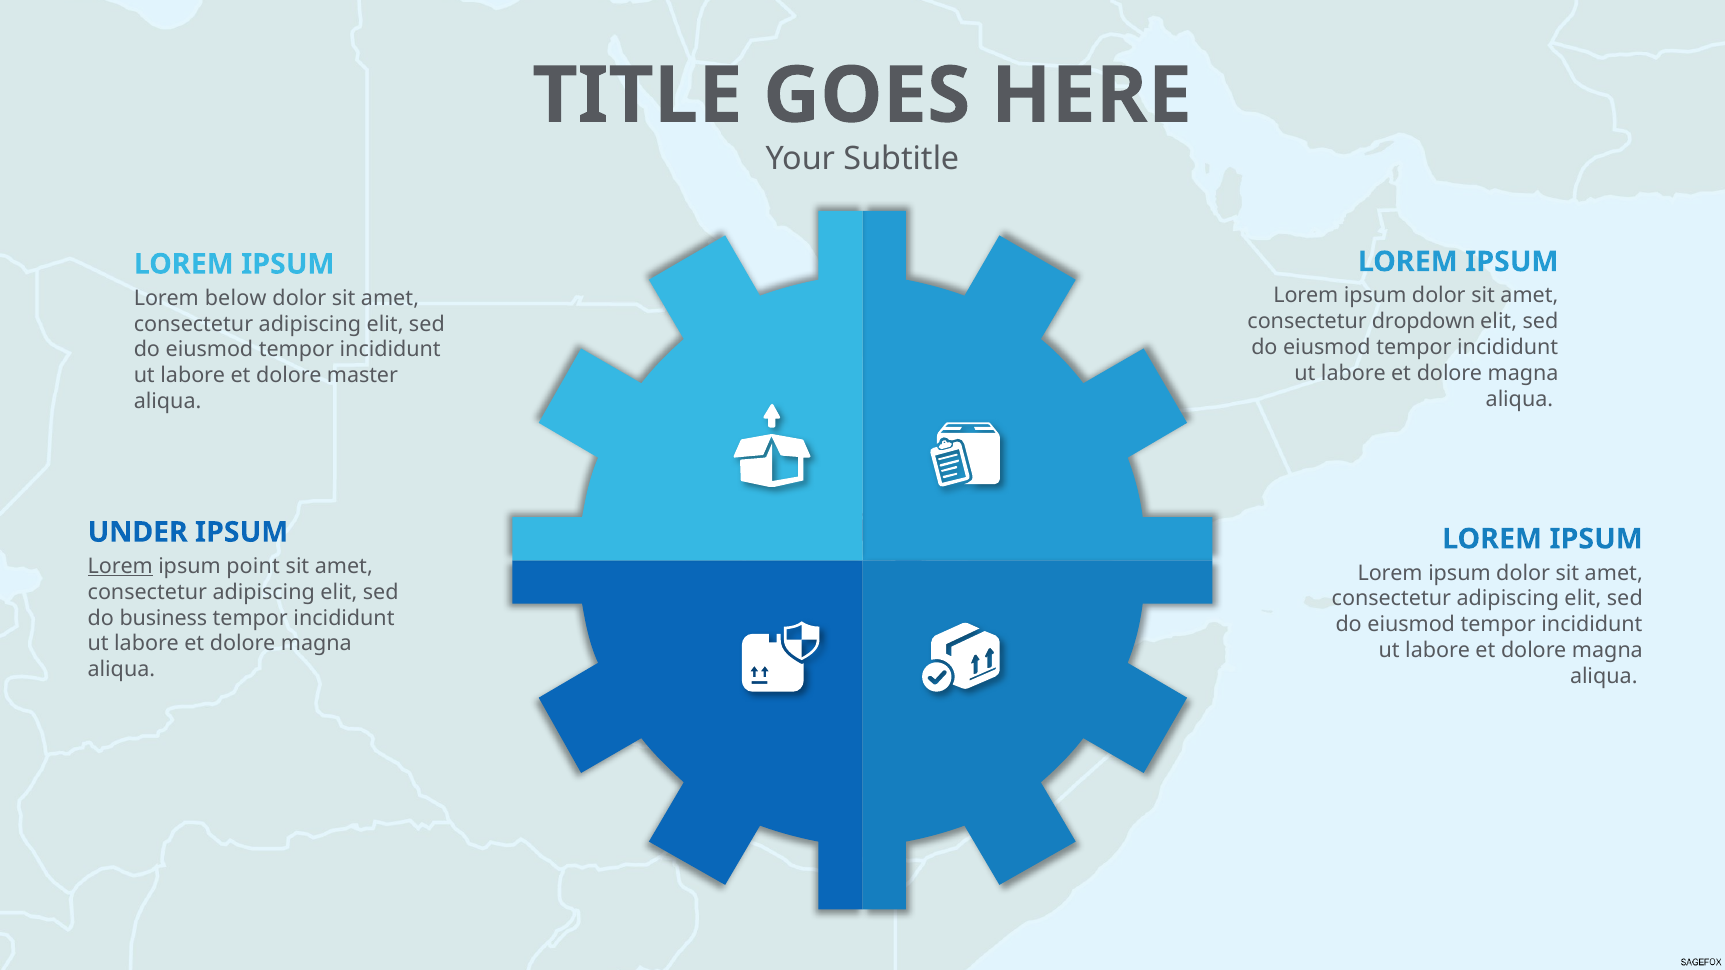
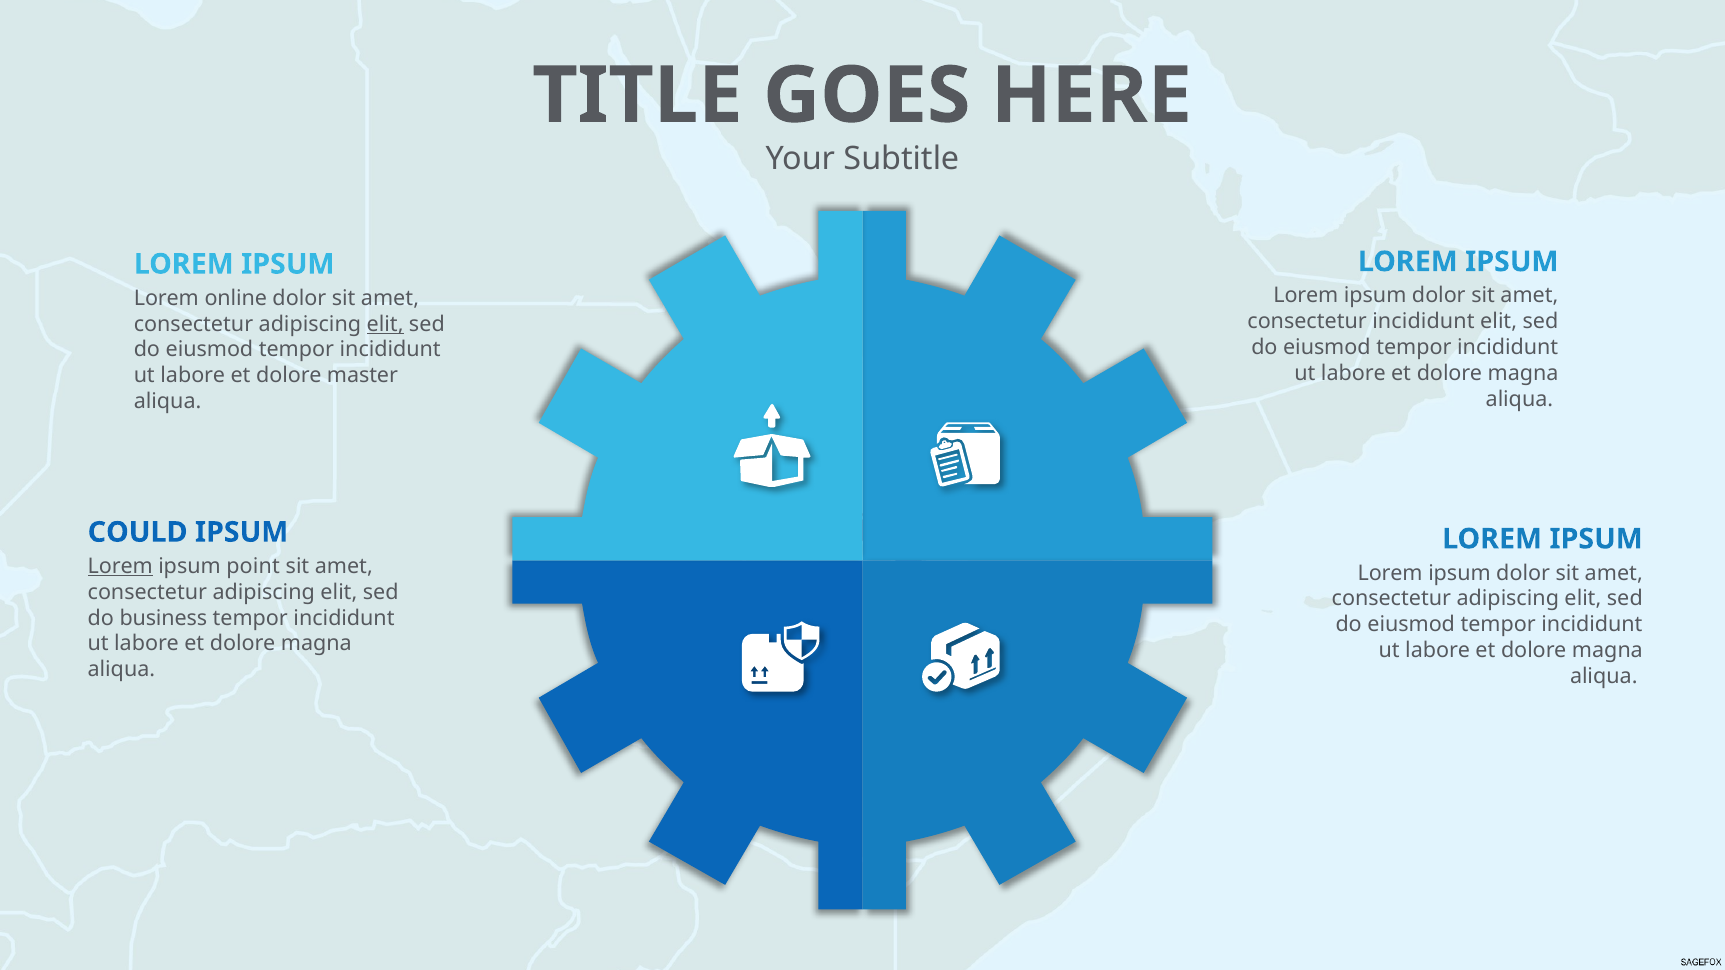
below: below -> online (236, 298)
consectetur dropdown: dropdown -> incididunt (1423, 322)
elit underline: none -> present (385, 324)
UNDER: UNDER -> COULD (138, 532)
